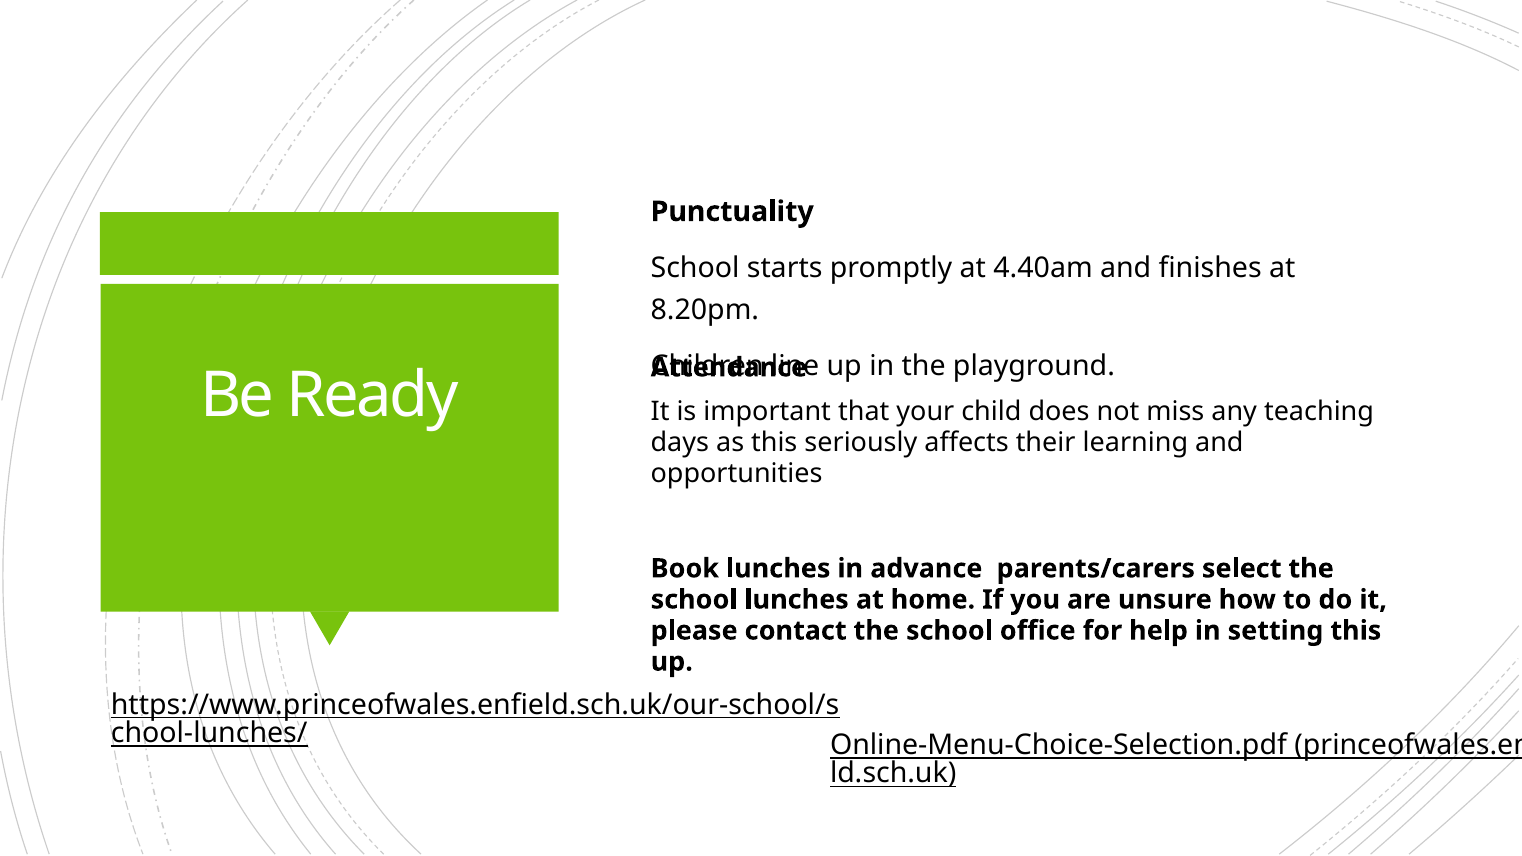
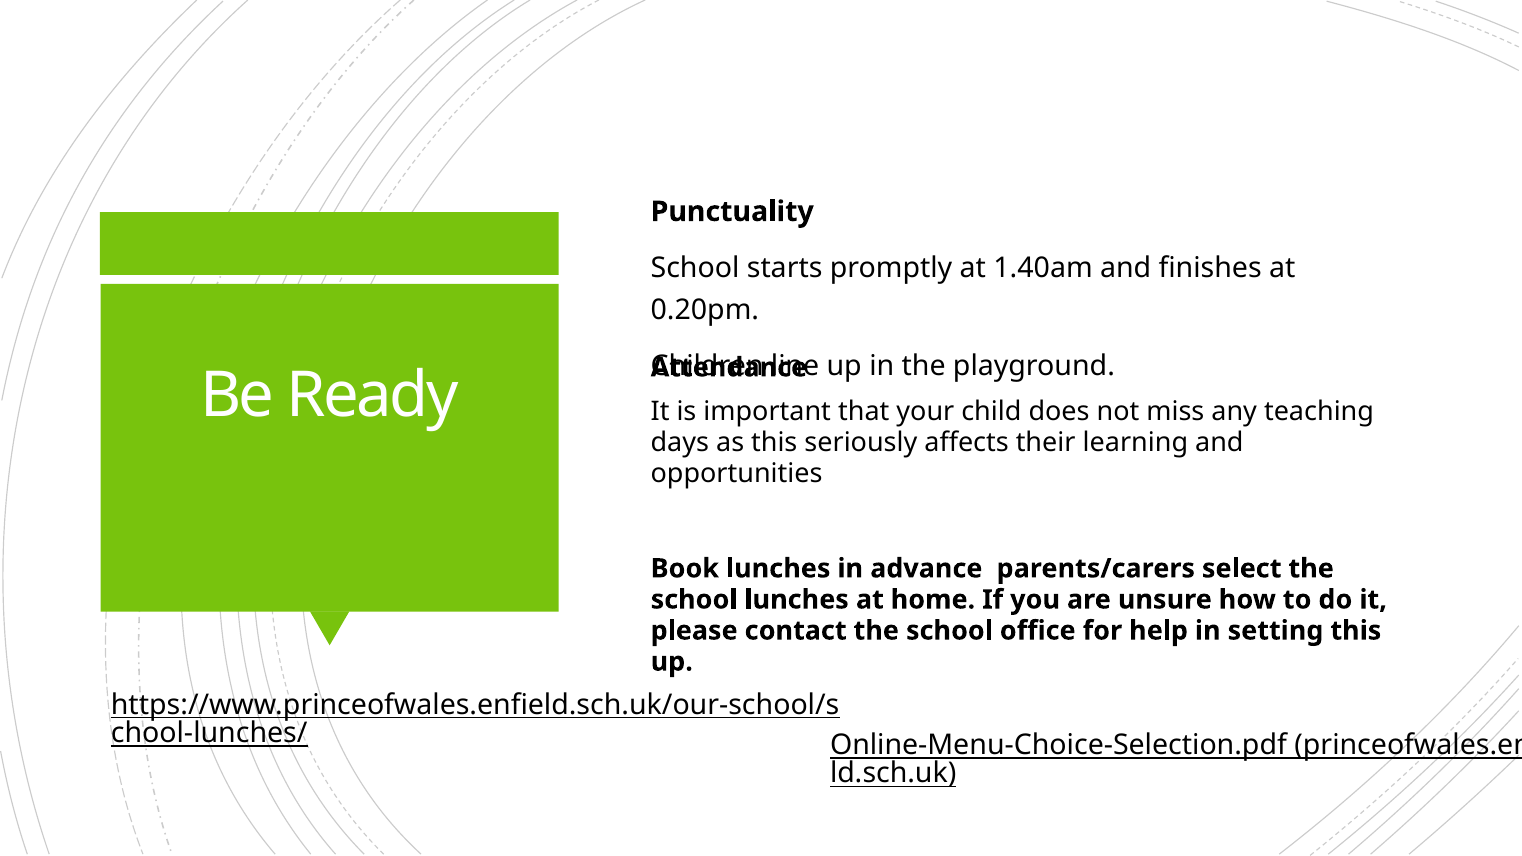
4.40am: 4.40am -> 1.40am (1043, 269)
8.20pm: 8.20pm -> 0.20pm (705, 310)
